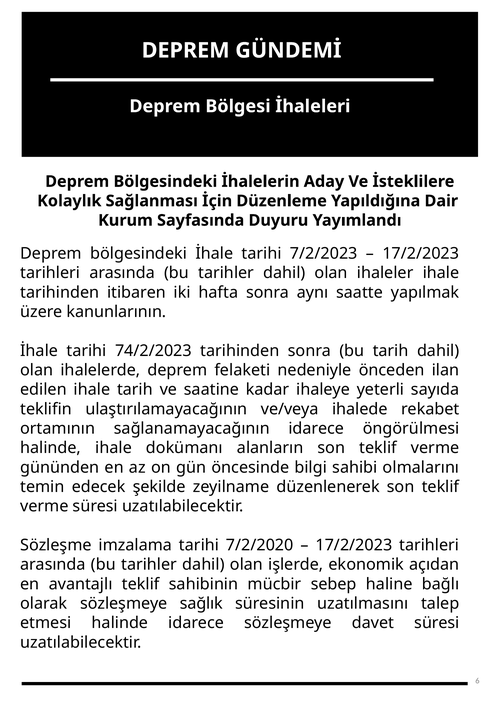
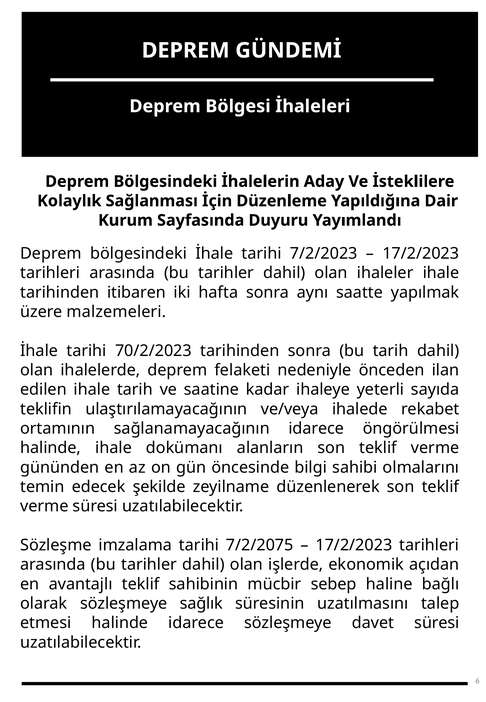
kanunlarının: kanunlarının -> malzemeleri (116, 312)
74/2/2023: 74/2/2023 -> 70/2/2023 (153, 351)
7/2/2020: 7/2/2020 -> 7/2/2075 (260, 545)
